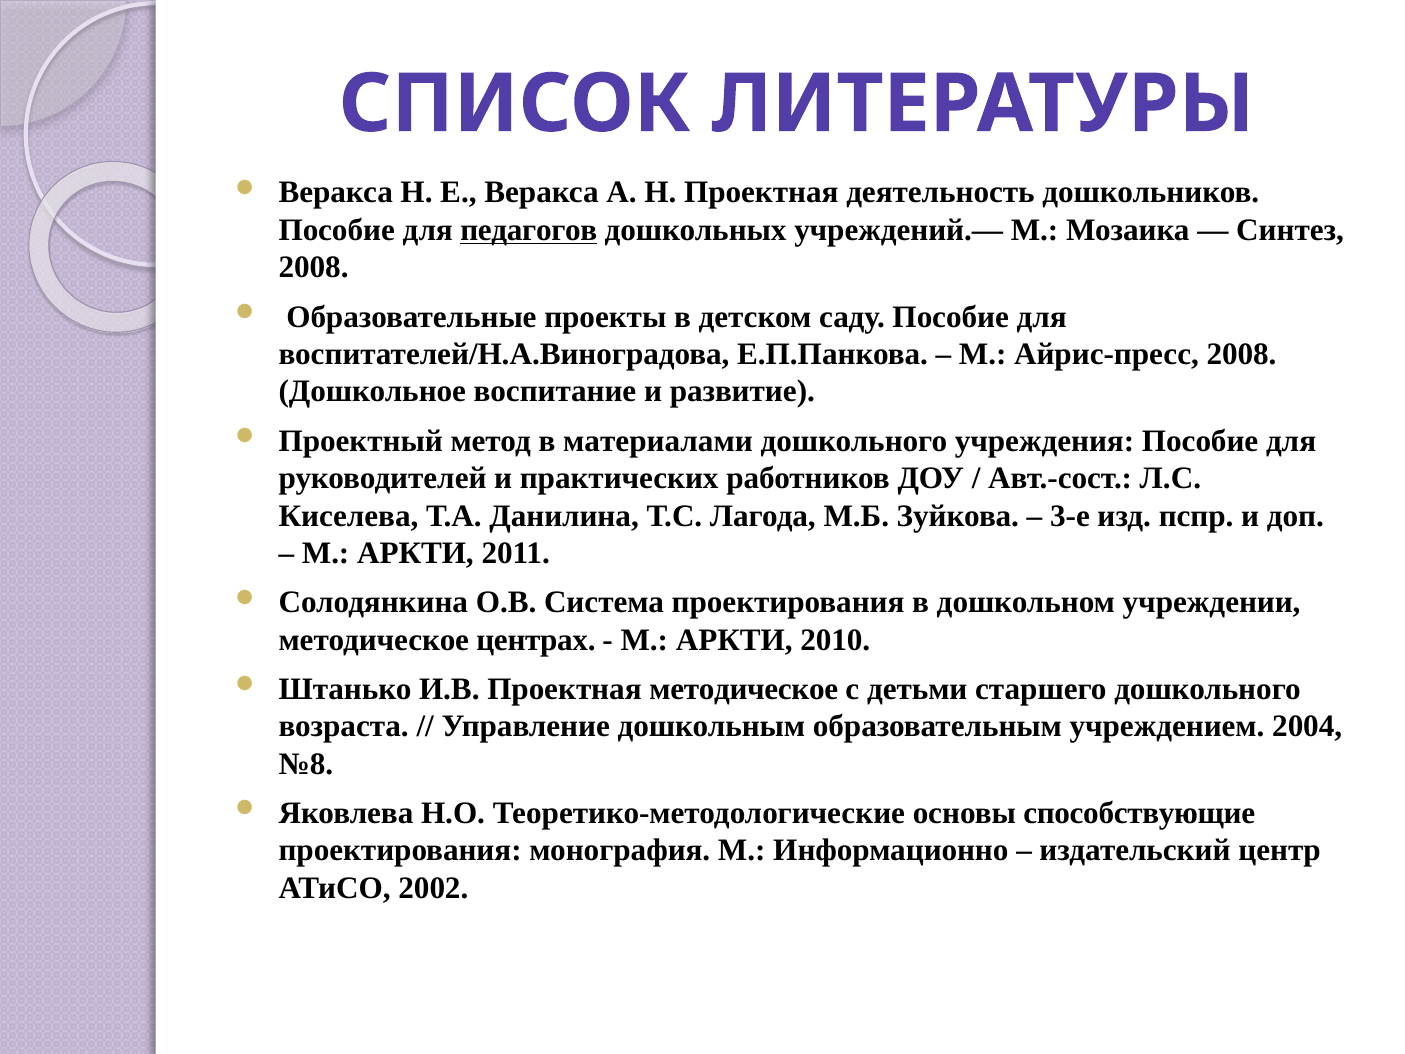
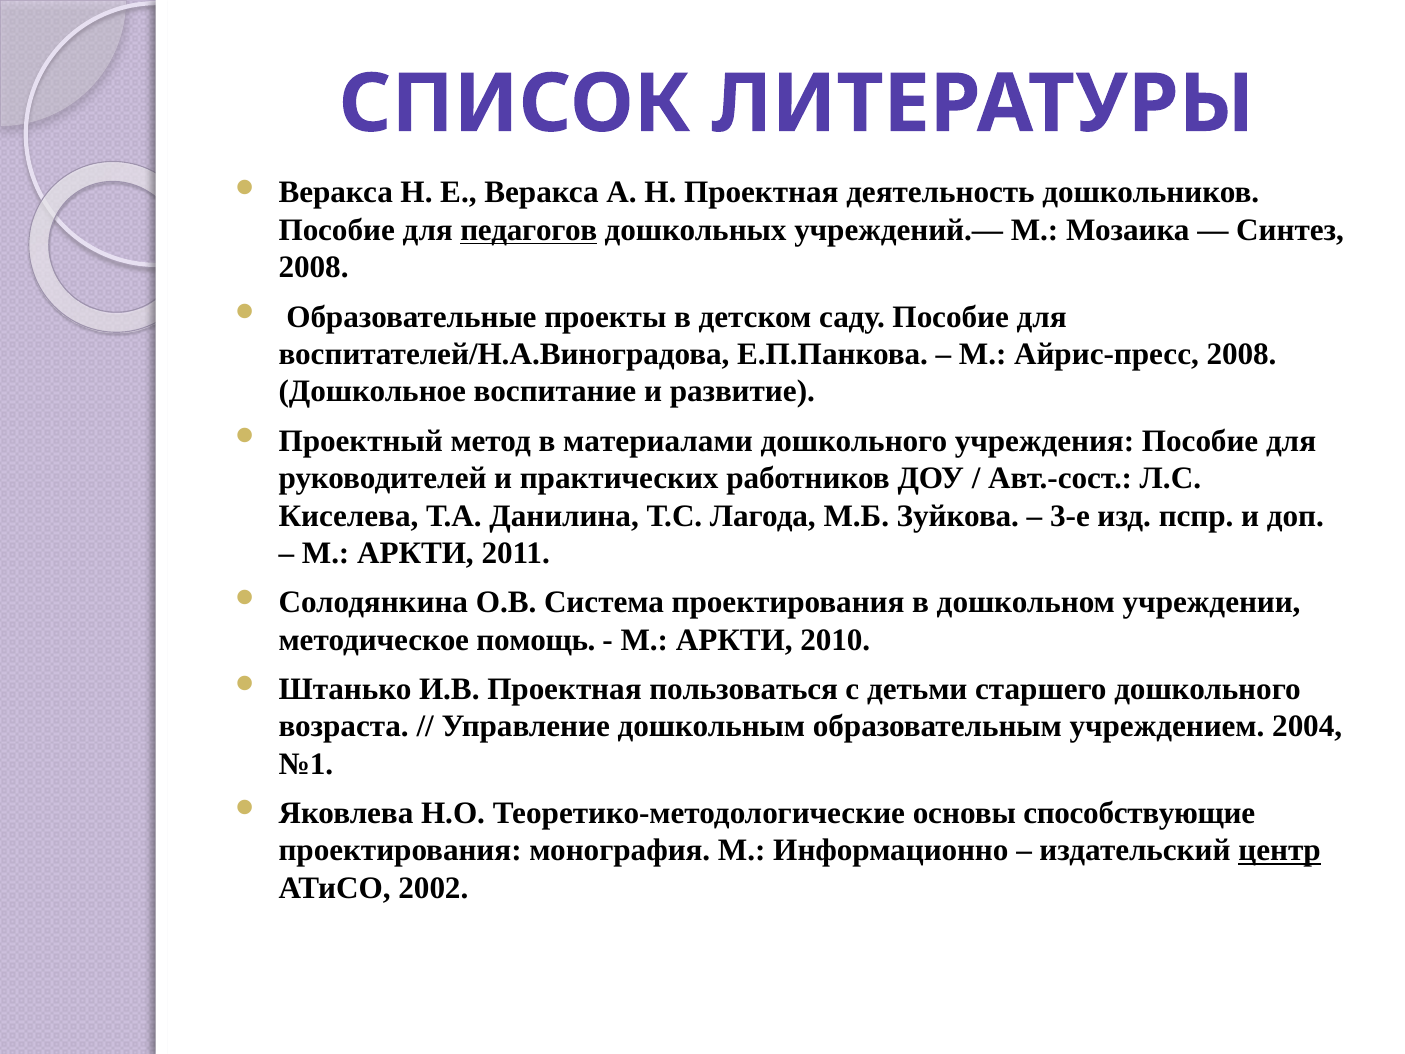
центрах: центрах -> помощь (536, 640)
Проектная методическое: методическое -> пользоваться (744, 689)
№8: №8 -> №1 (306, 764)
центр underline: none -> present (1280, 850)
